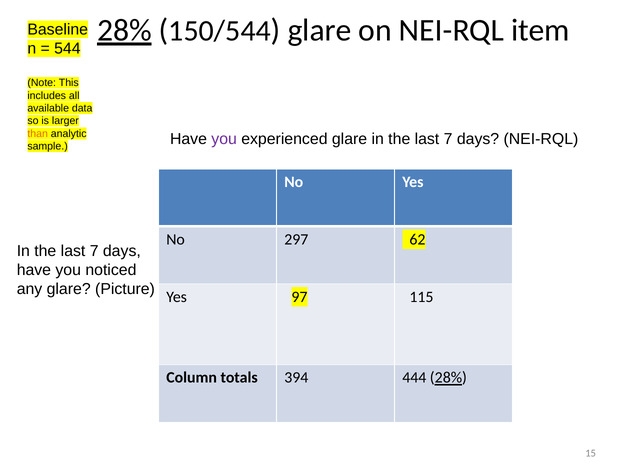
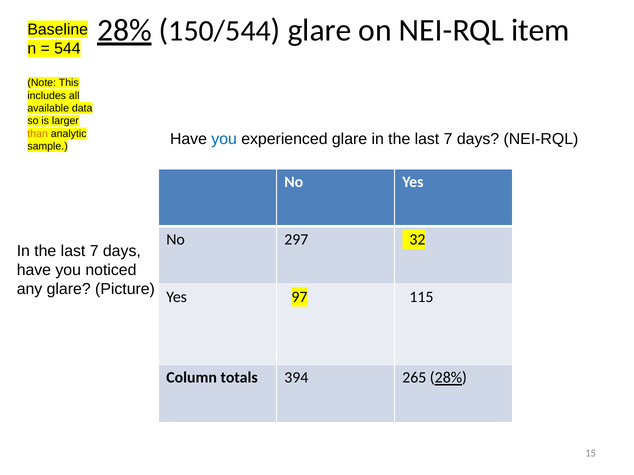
you colour: purple -> blue (224, 139)
62: 62 -> 32 (417, 240)
444: 444 -> 265 (414, 378)
